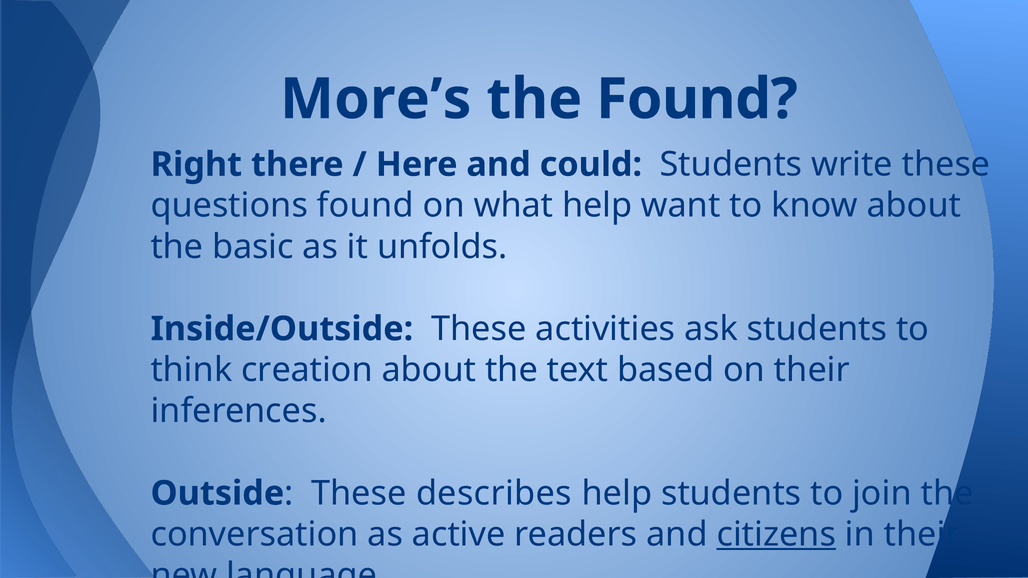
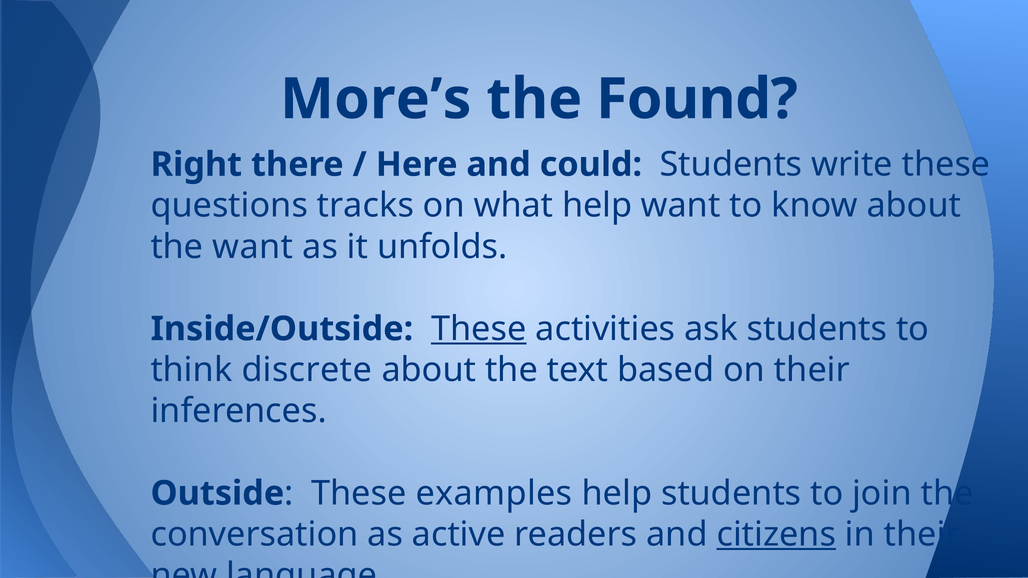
questions found: found -> tracks (365, 206)
the basic: basic -> want (253, 247)
These underline: none -> present (479, 329)
creation: creation -> discrete (307, 370)
describes: describes -> examples (494, 494)
